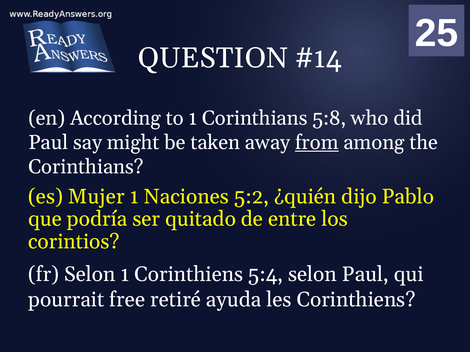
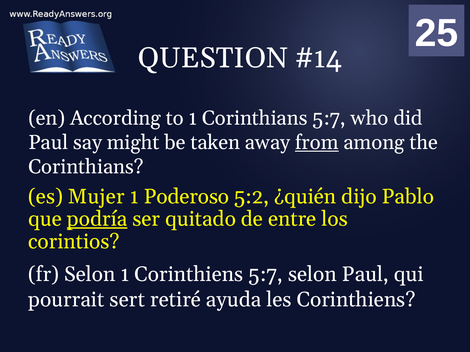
Corinthians 5:8: 5:8 -> 5:7 (329, 118)
Naciones: Naciones -> Poderoso (186, 197)
podría underline: none -> present (97, 219)
Corinthiens 5:4: 5:4 -> 5:7 (266, 275)
free: free -> sert (127, 300)
